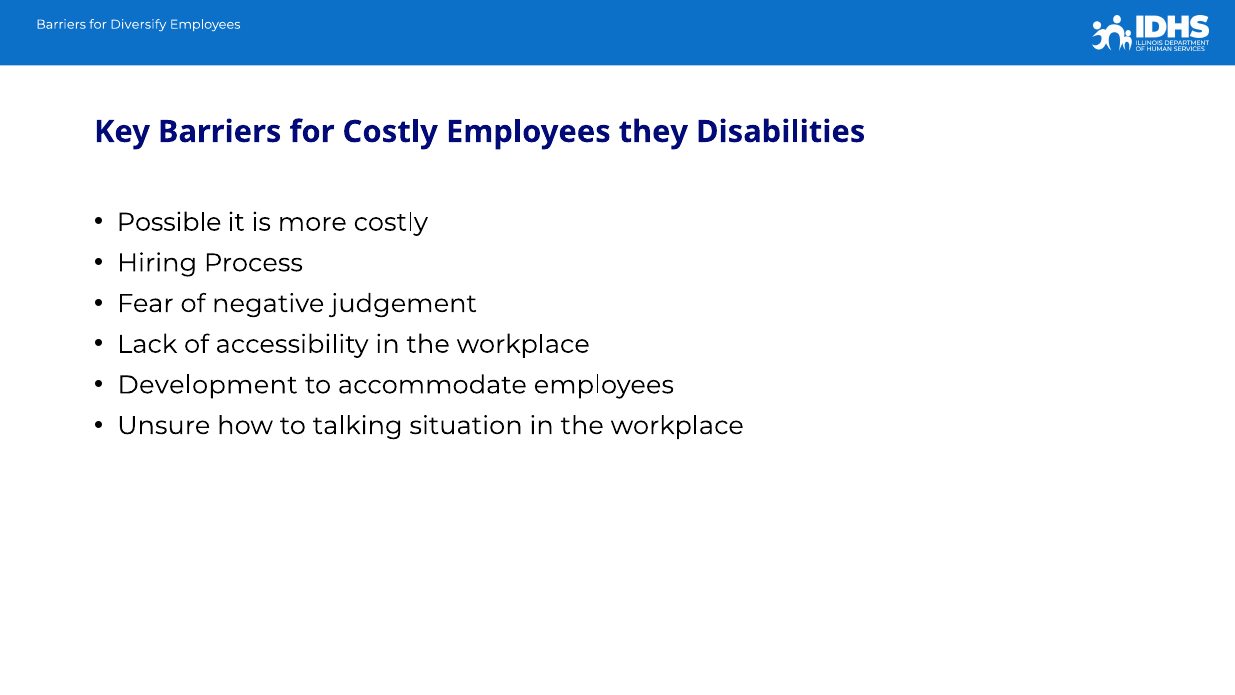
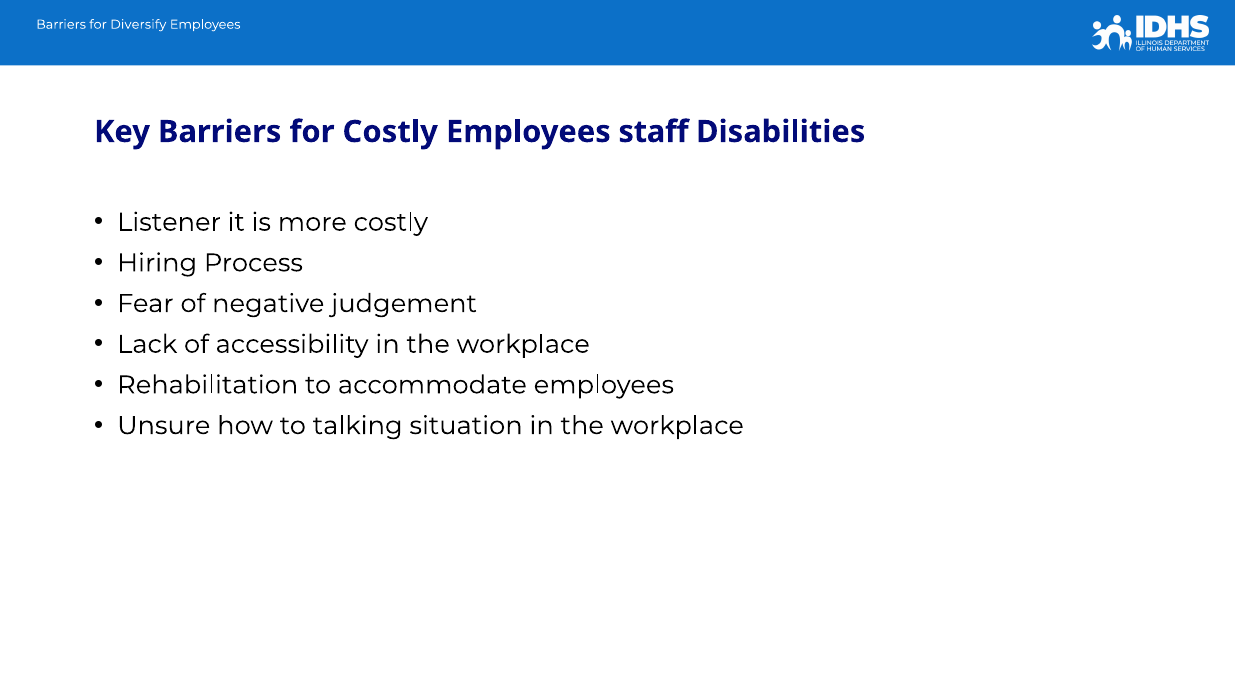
they: they -> staff (653, 132)
Possible: Possible -> Listener (169, 222)
Development: Development -> Rehabilitation (208, 385)
